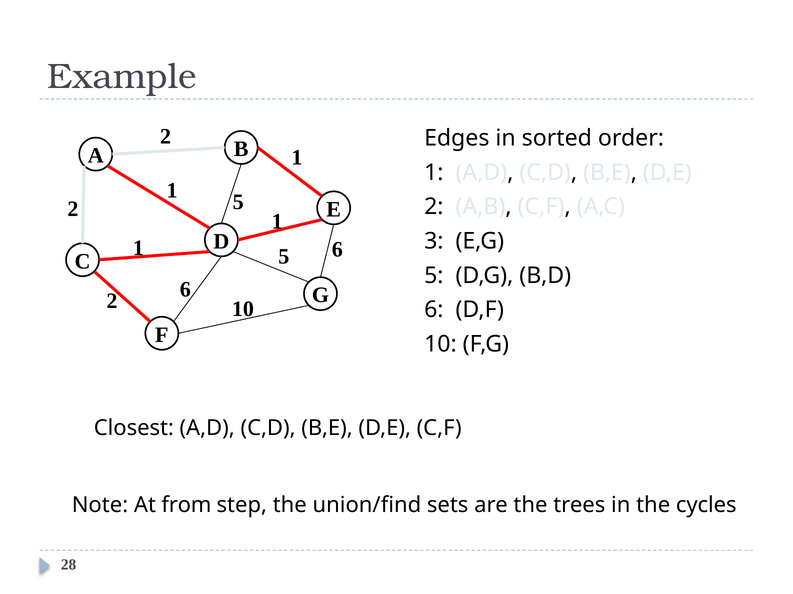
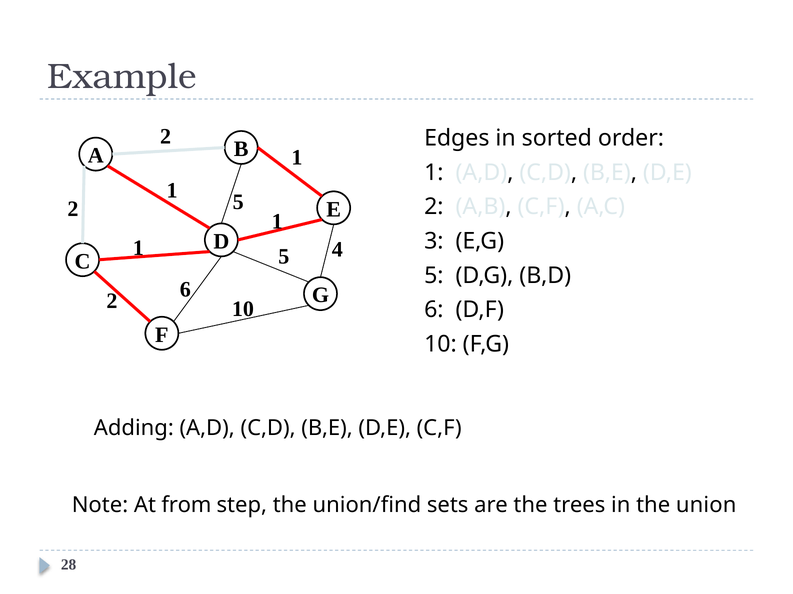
5 6: 6 -> 4 (337, 250)
Closest: Closest -> Adding (134, 428)
cycles: cycles -> union (706, 506)
